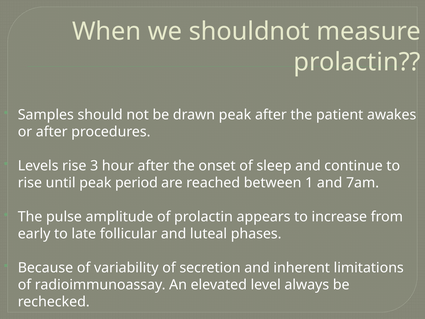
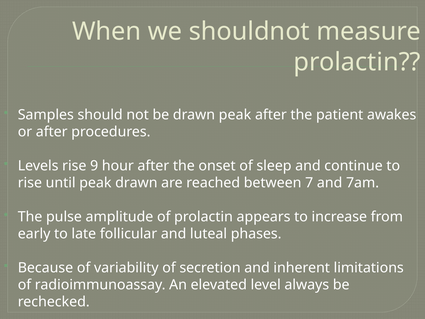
3: 3 -> 9 (94, 166)
peak period: period -> drawn (136, 183)
1: 1 -> 7 (309, 183)
